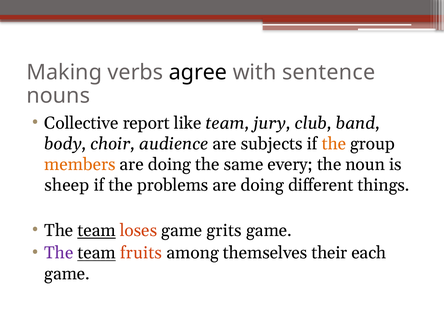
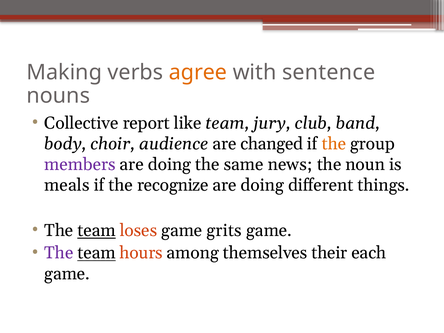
agree colour: black -> orange (198, 73)
subjects: subjects -> changed (272, 144)
members colour: orange -> purple (80, 164)
every: every -> news (290, 164)
sheep: sheep -> meals (67, 185)
problems: problems -> recognize (173, 185)
fruits: fruits -> hours (141, 253)
